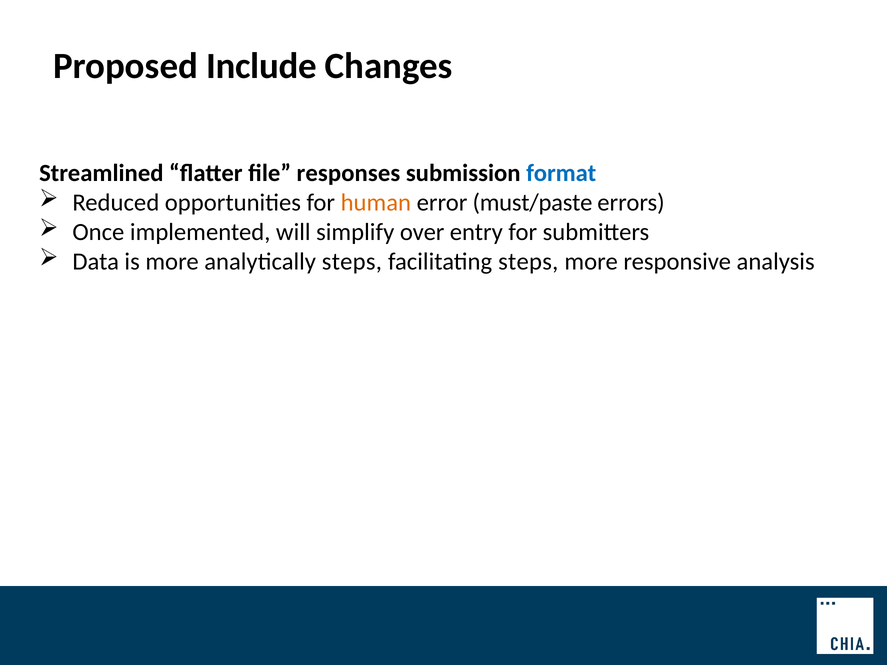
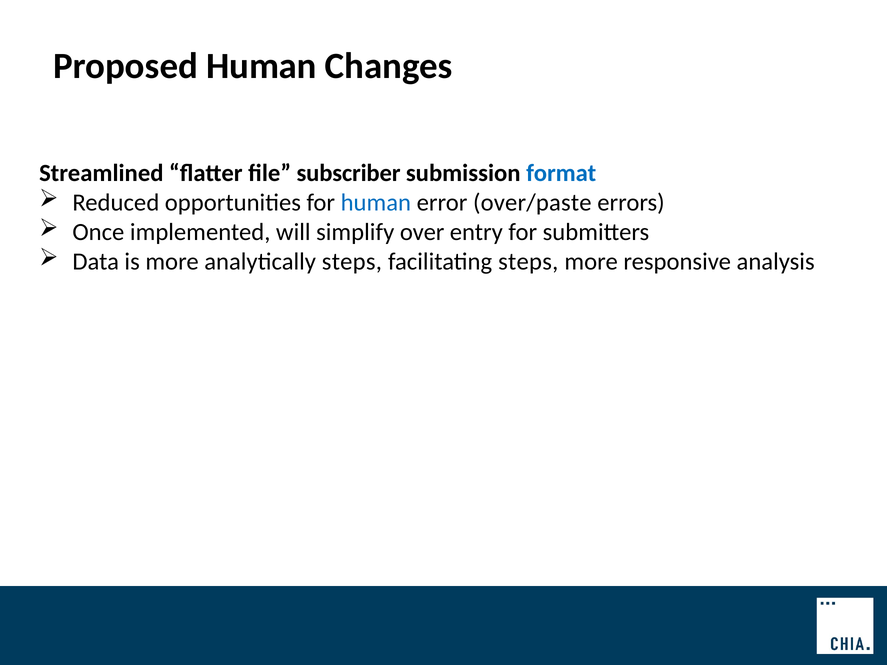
Proposed Include: Include -> Human (262, 66)
responses: responses -> subscriber (349, 173)
human colour: orange -> blue (376, 203)
must/paste: must/paste -> over/paste (532, 203)
